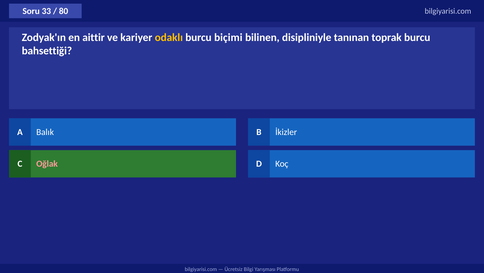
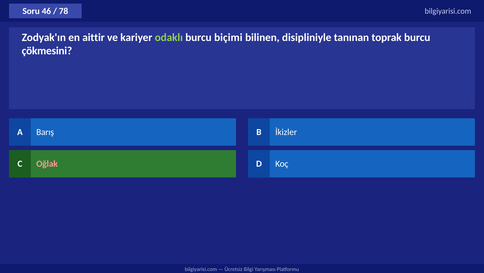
33: 33 -> 46 (46, 11)
80: 80 -> 78 (64, 11)
odaklı colour: yellow -> light green (169, 37)
bahsettiği: bahsettiği -> çökmesini (47, 51)
Balık: Balık -> Barış (45, 132)
